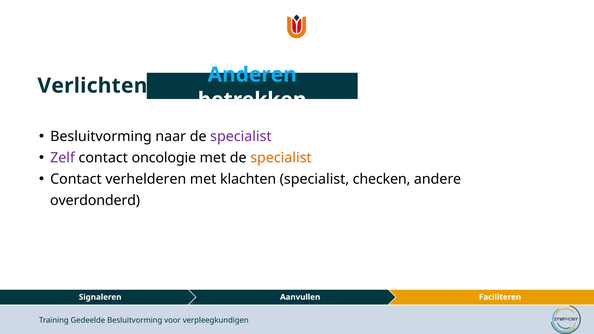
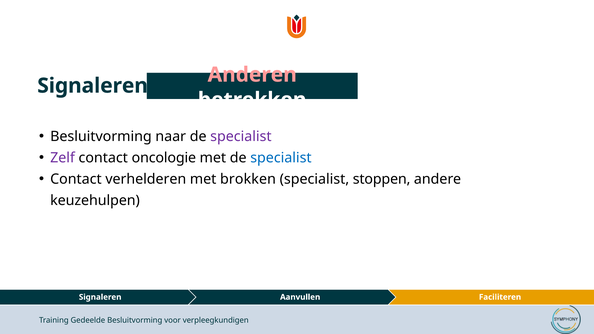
Anderen colour: light blue -> pink (252, 75)
Verlichten: Verlichten -> Signaleren (93, 86)
specialist colour: orange -> blue (281, 158)
klachten: klachten -> brokken (248, 179)
checken: checken -> stoppen (382, 179)
overdonderd: overdonderd -> keuzehulpen (95, 201)
